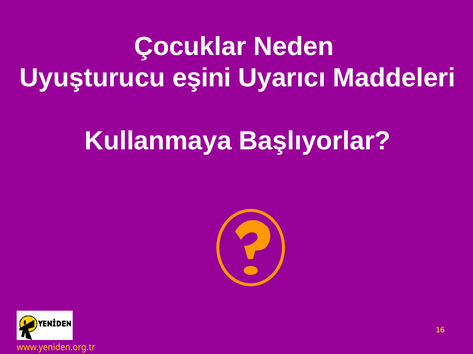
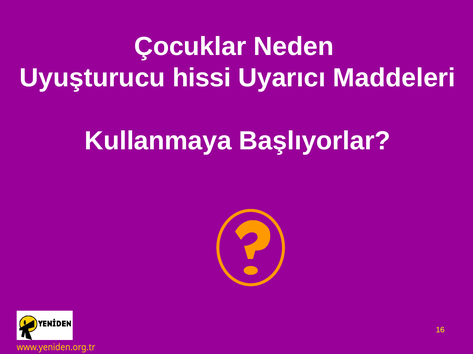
eşini: eşini -> hissi (202, 78)
